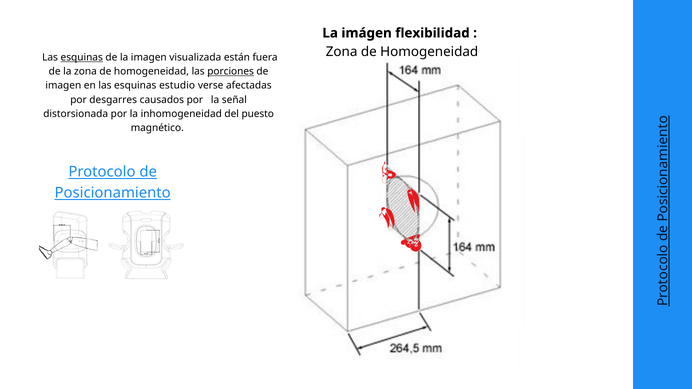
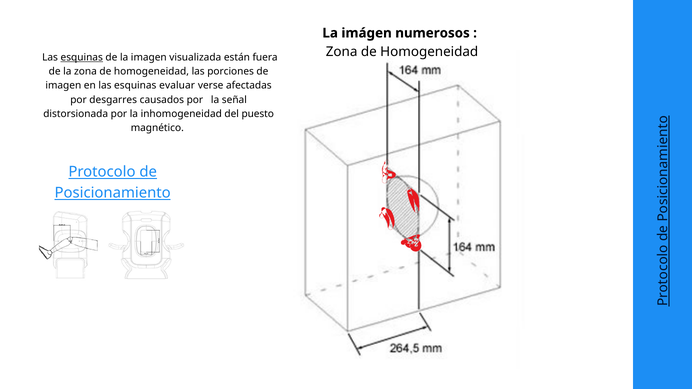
flexibilidad: flexibilidad -> numerosos (433, 33)
porciones underline: present -> none (231, 72)
estudio: estudio -> evaluar (177, 86)
